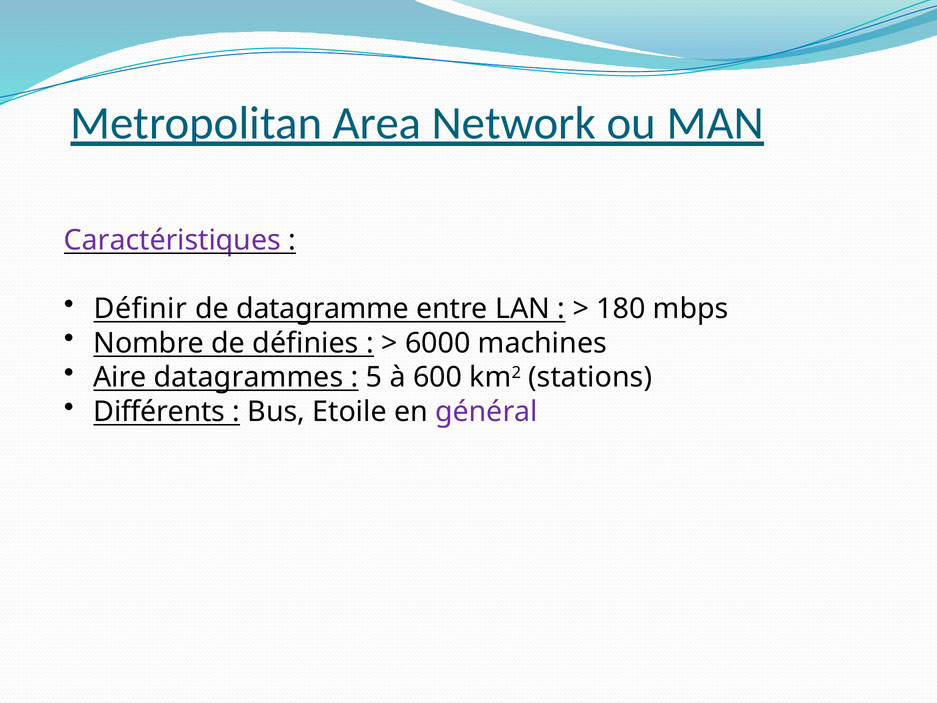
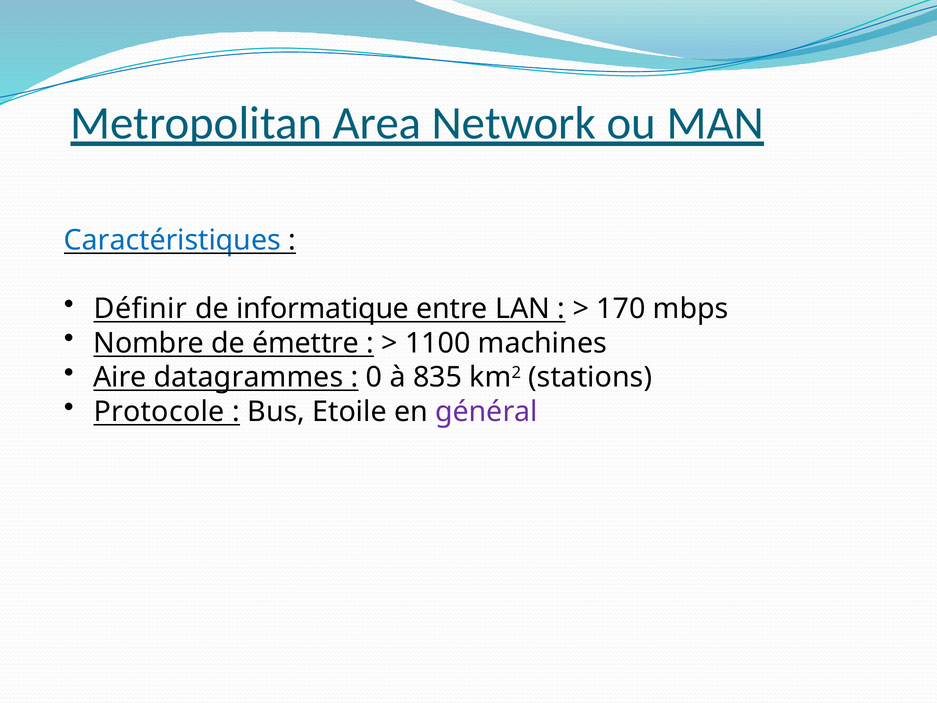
Caractéristiques colour: purple -> blue (172, 240)
datagramme: datagramme -> informatique (323, 309)
180: 180 -> 170 (621, 309)
définies: définies -> émettre (306, 343)
6000: 6000 -> 1100 (438, 343)
5: 5 -> 0 (374, 377)
600: 600 -> 835 (438, 377)
Différents: Différents -> Protocole (159, 412)
